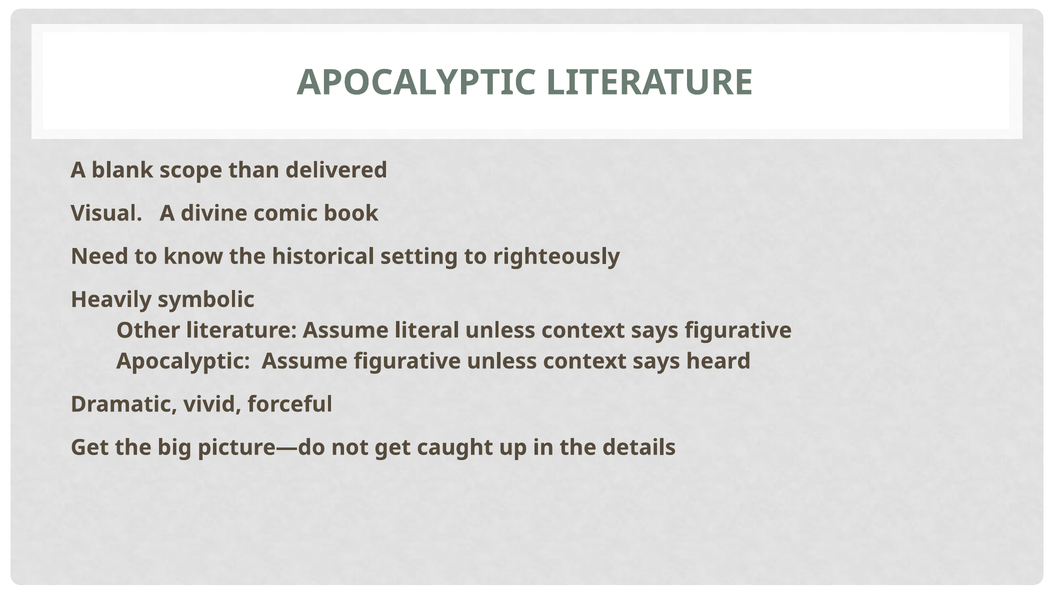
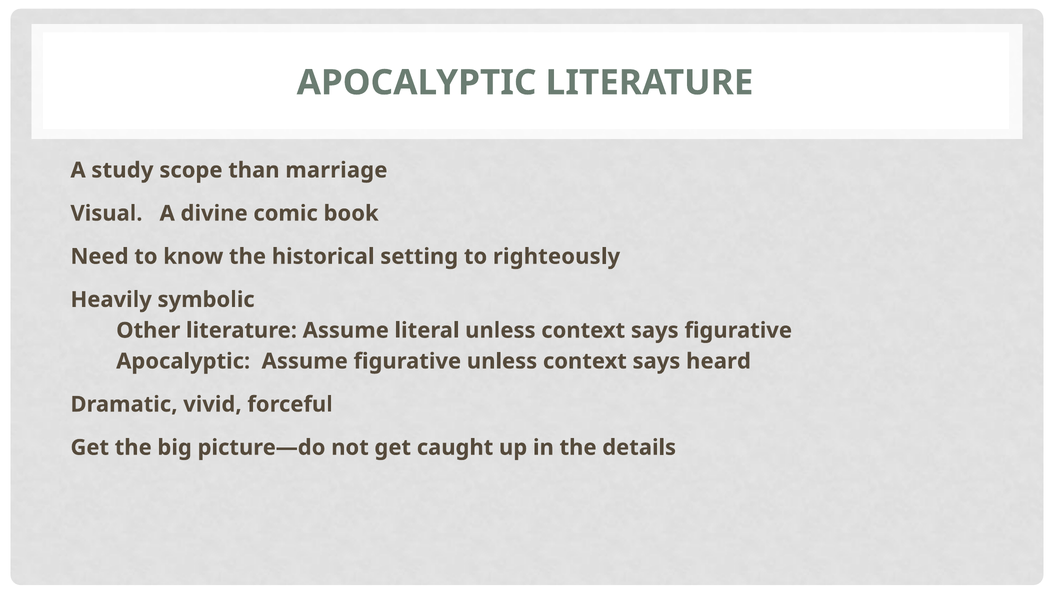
blank: blank -> study (122, 170)
delivered: delivered -> marriage (336, 170)
